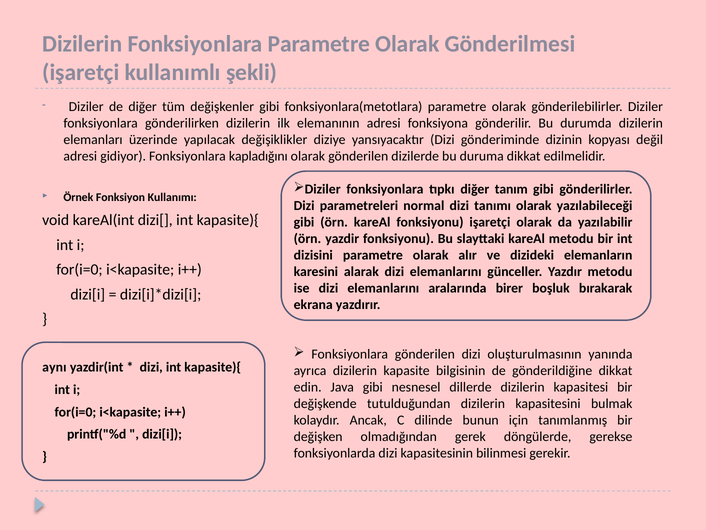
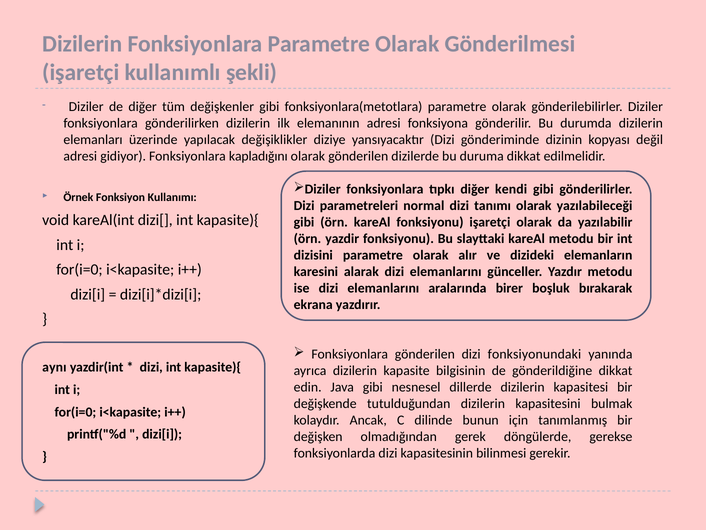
tanım: tanım -> kendi (511, 189)
oluşturulmasının: oluşturulmasının -> fonksiyonundaki (534, 354)
